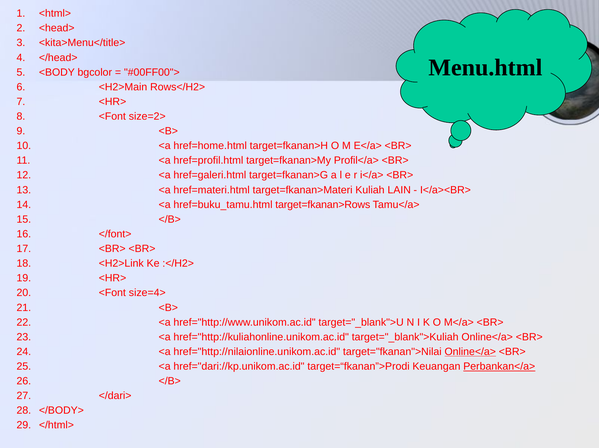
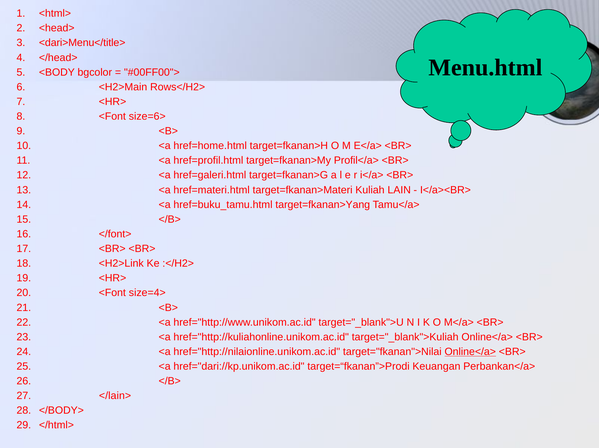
<kita>Menu</title>: <kita>Menu</title> -> <dari>Menu</title> (82, 43)
size=2>: size=2> -> size=6> (147, 116)
target=fkanan>Rows: target=fkanan>Rows -> target=fkanan>Yang (323, 205)
Perbankan</a> underline: present -> none (499, 366)
</dari>: </dari> -> </lain> (115, 396)
